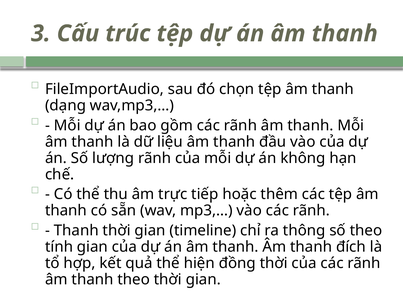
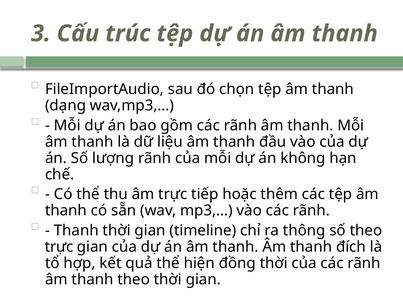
tính: tính -> trực (59, 247)
